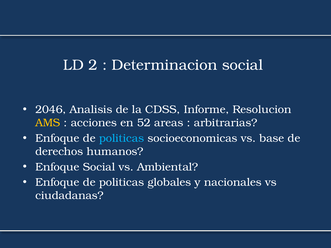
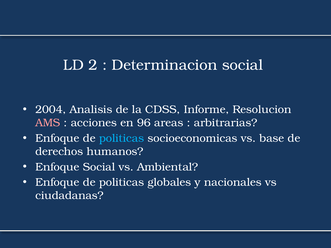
2046: 2046 -> 2004 (51, 110)
AMS colour: yellow -> pink (48, 123)
52: 52 -> 96 (144, 123)
